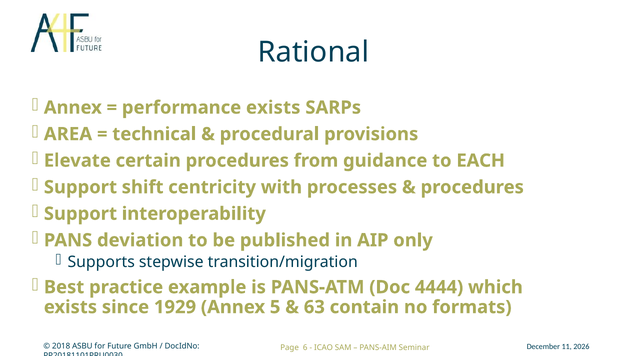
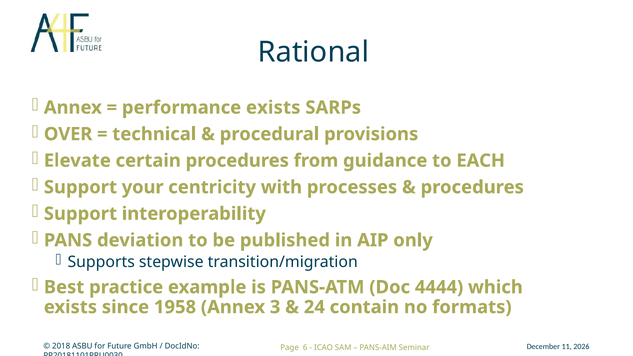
AREA: AREA -> OVER (68, 134)
shift: shift -> your (143, 187)
1929: 1929 -> 1958 (175, 307)
5: 5 -> 3 (275, 307)
63: 63 -> 24 (314, 307)
